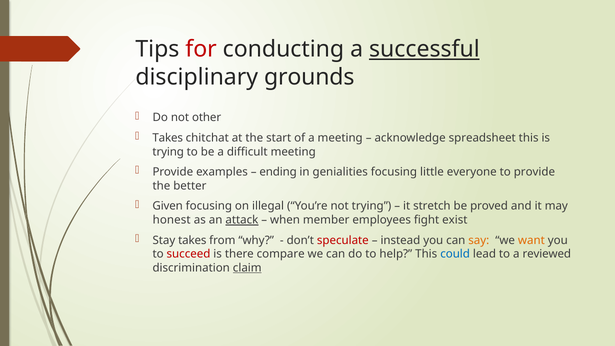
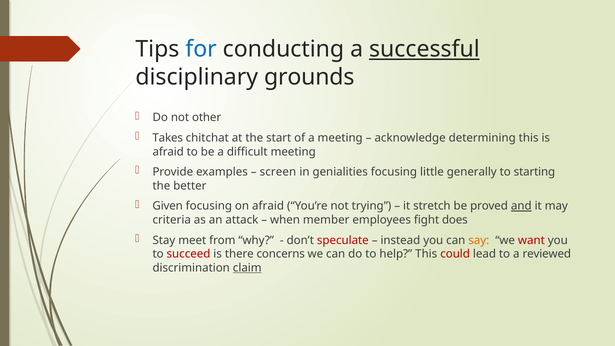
for colour: red -> blue (201, 49)
spreadsheet: spreadsheet -> determining (482, 138)
trying: trying -> afraid (168, 152)
ending: ending -> screen (278, 172)
everyone: everyone -> generally (472, 172)
to provide: provide -> starting (534, 172)
on illegal: illegal -> afraid (268, 206)
and underline: none -> present (521, 206)
honest: honest -> criteria (172, 220)
attack underline: present -> none (242, 220)
exist: exist -> does (455, 220)
Stay takes: takes -> meet (192, 240)
want colour: orange -> red (531, 240)
compare: compare -> concerns (281, 254)
could colour: blue -> red (455, 254)
